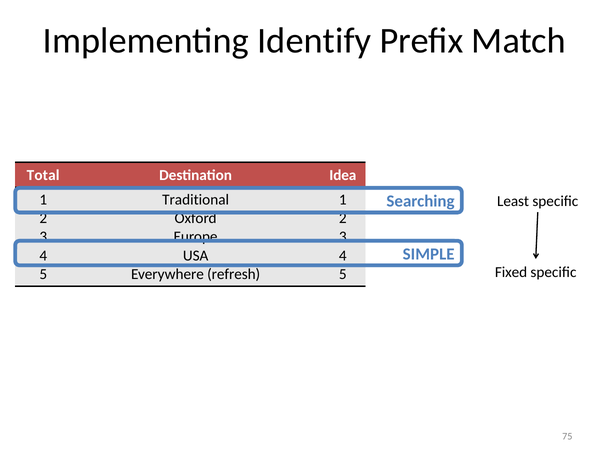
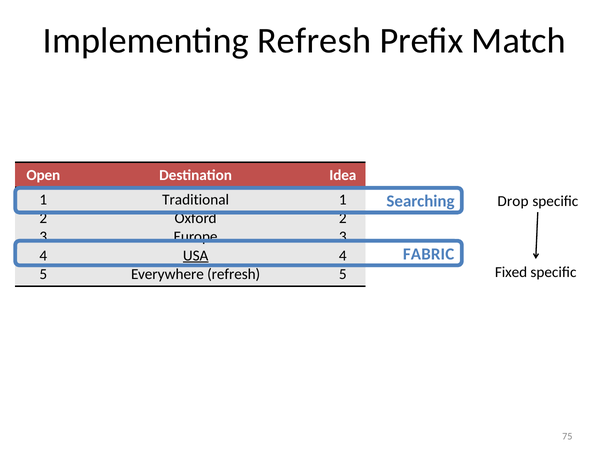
Implementing Identify: Identify -> Refresh (314, 41)
Total: Total -> Open (43, 175)
Least: Least -> Drop (513, 201)
SIMPLE: SIMPLE -> FABRIC (429, 254)
USA underline: none -> present (196, 255)
